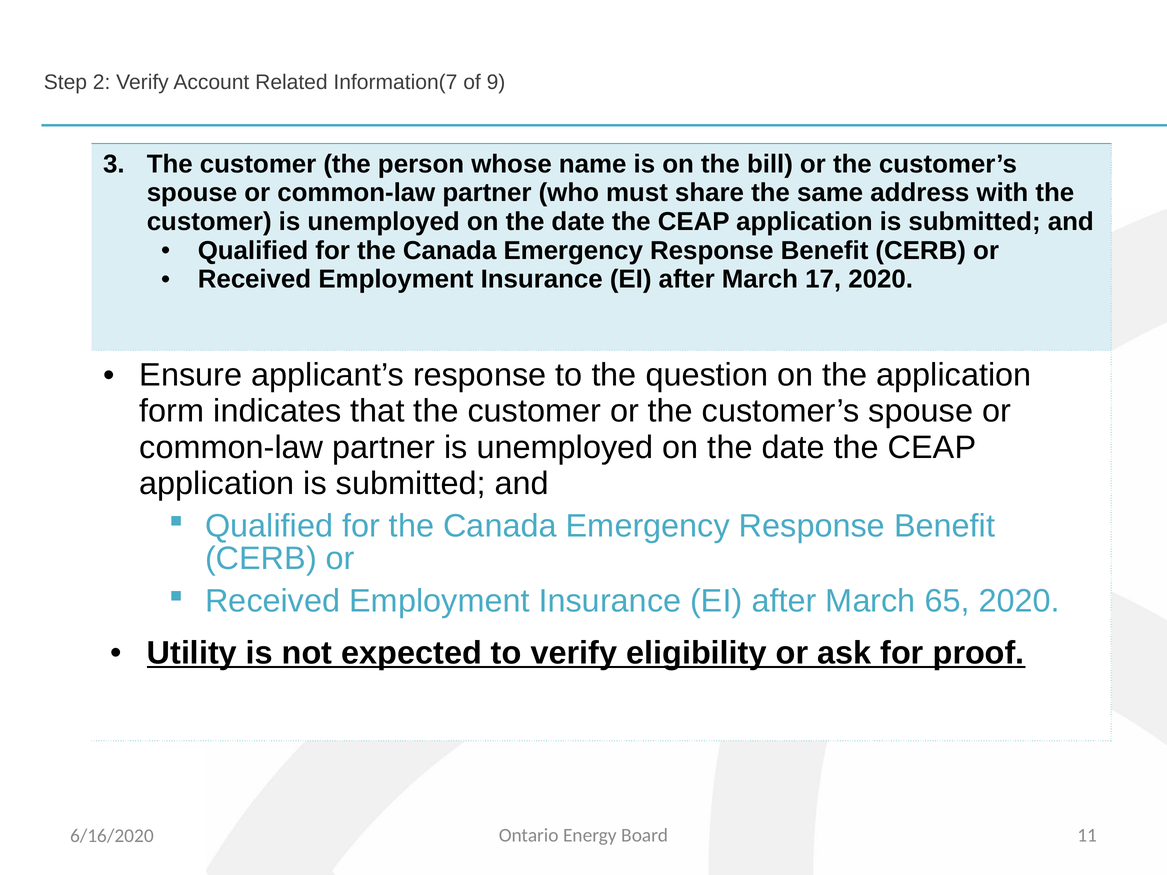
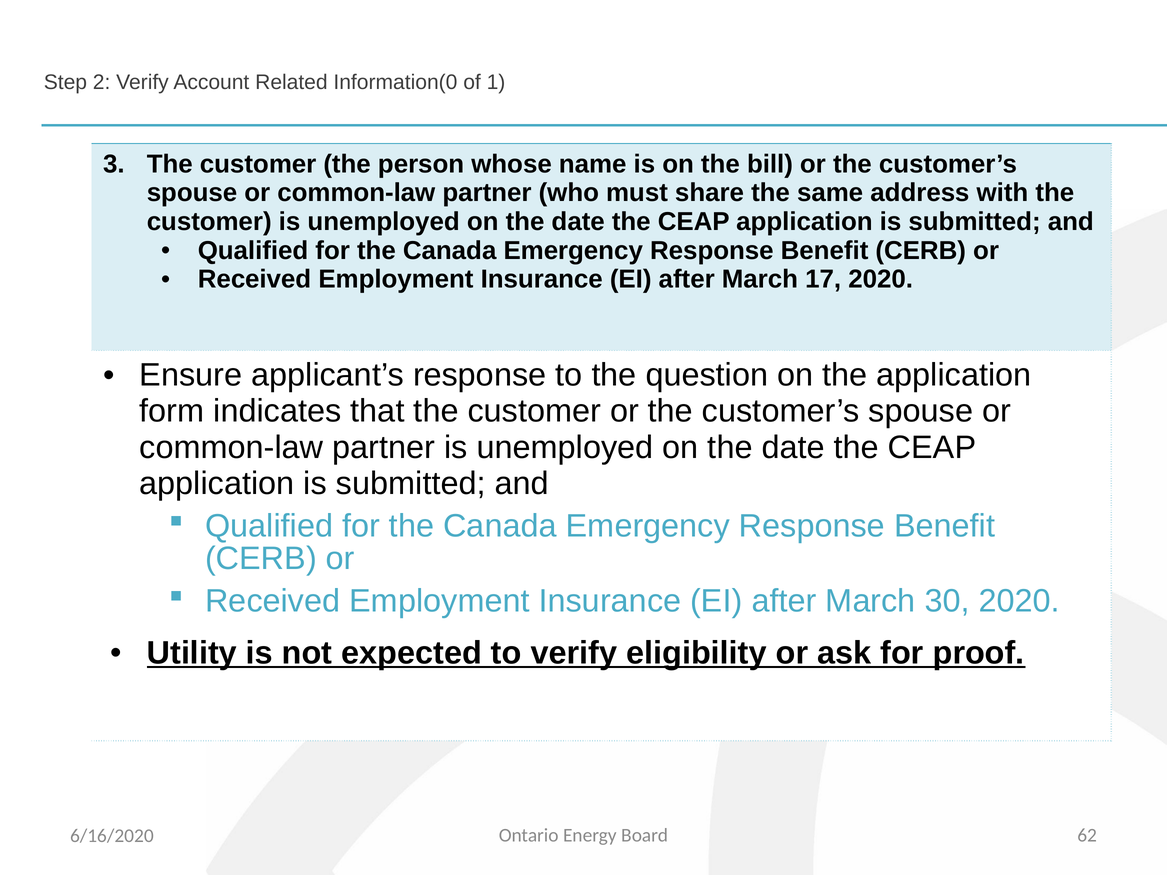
Information(7: Information(7 -> Information(0 (395, 82)
9: 9 -> 1 (496, 82)
65: 65 -> 30 (947, 601)
11: 11 -> 62 (1087, 836)
